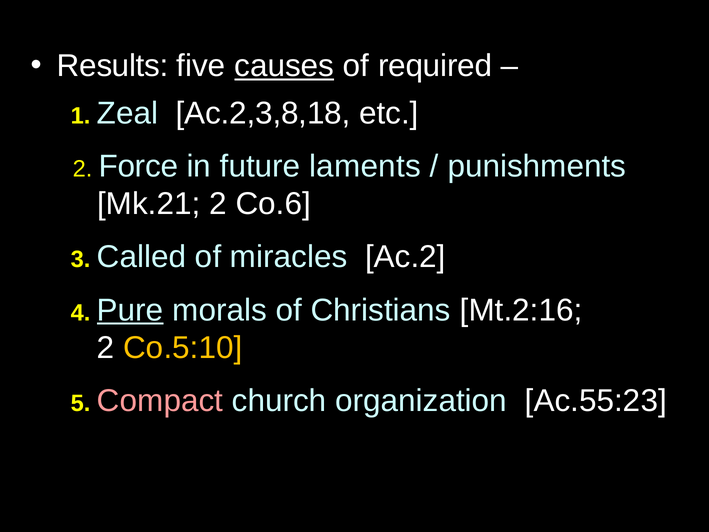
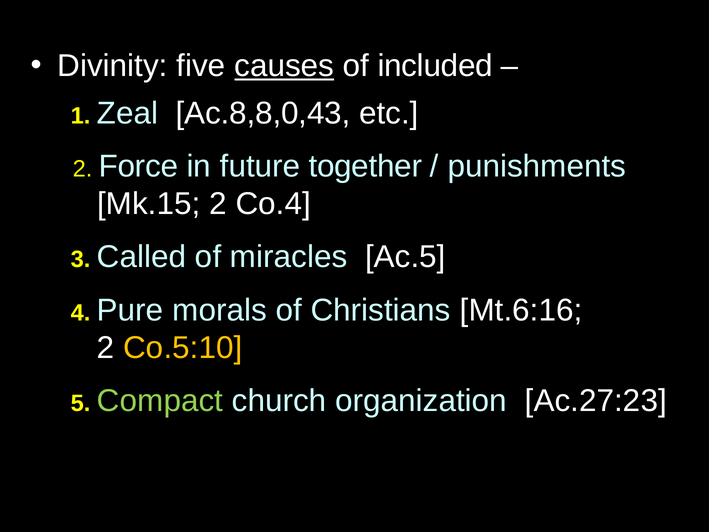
Results: Results -> Divinity (112, 66)
required: required -> included (435, 66)
Ac.2,3,8,18: Ac.2,3,8,18 -> Ac.8,8,0,43 (263, 113)
laments: laments -> together (365, 166)
Mk.21: Mk.21 -> Mk.15 (149, 204)
Co.6: Co.6 -> Co.4 (273, 204)
Ac.2: Ac.2 -> Ac.5 (405, 257)
Pure underline: present -> none (130, 310)
Mt.2:16: Mt.2:16 -> Mt.6:16 (521, 310)
Compact colour: pink -> light green (160, 401)
Ac.55:23: Ac.55:23 -> Ac.27:23 (596, 401)
